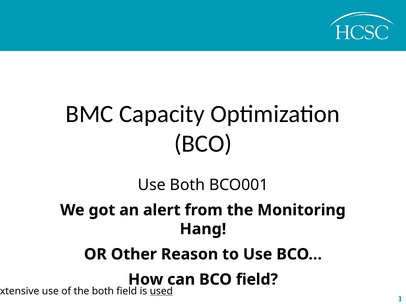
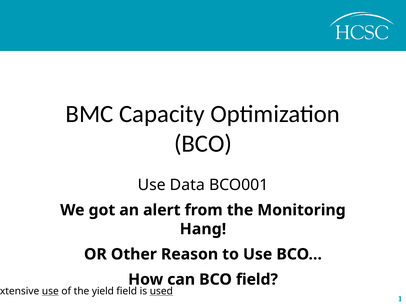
Use Both: Both -> Data (187, 185)
use underline: none -> present (50, 292)
the both: both -> yield (103, 292)
